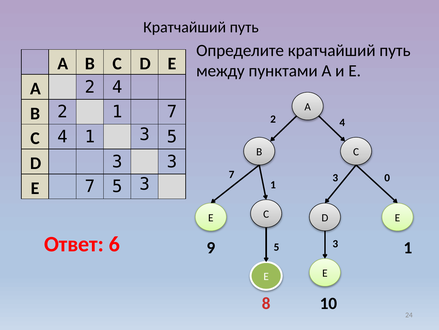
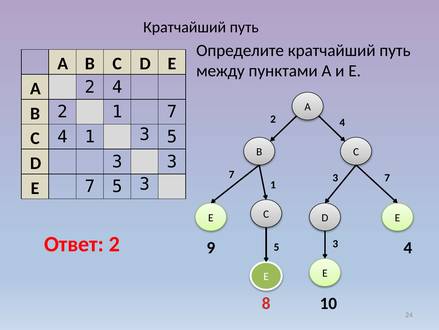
3 0: 0 -> 7 (387, 178)
Ответ 6: 6 -> 2 (114, 244)
9 1: 1 -> 4 (408, 247)
